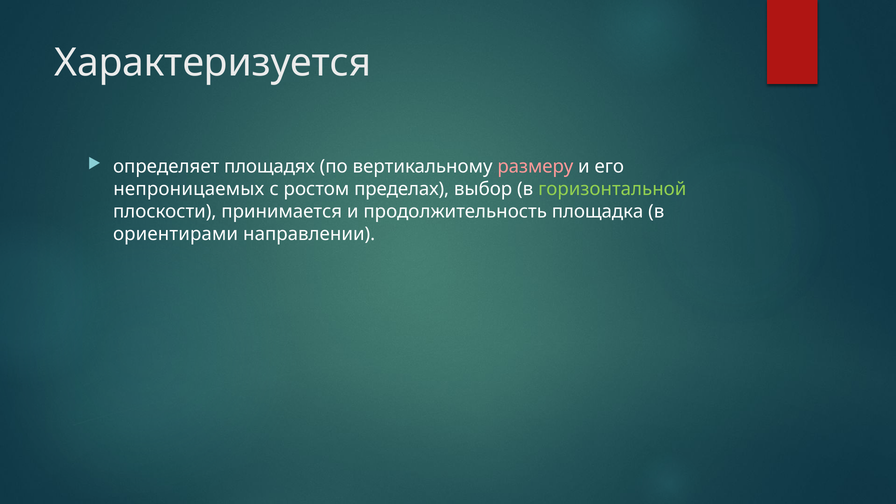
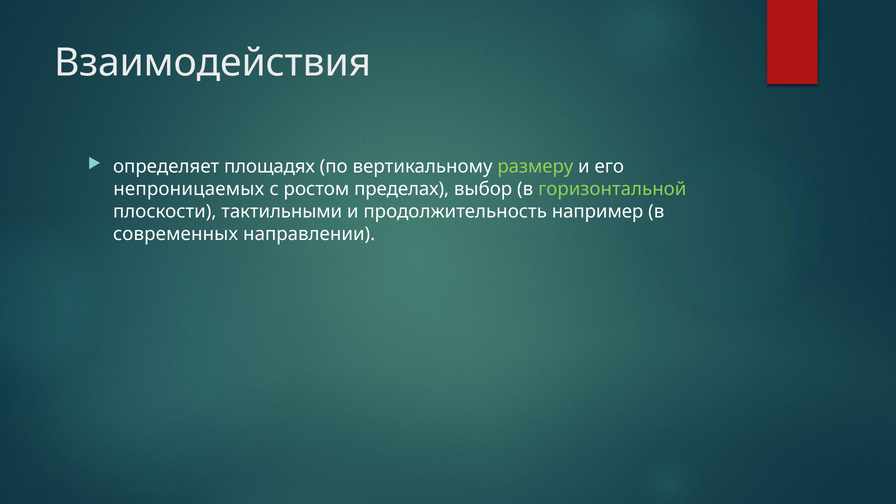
Характеризуется: Характеризуется -> Взаимодействия (213, 63)
размеру colour: pink -> light green (535, 167)
принимается: принимается -> тактильными (282, 212)
площадка: площадка -> например (598, 212)
ориентирами: ориентирами -> современных (176, 234)
